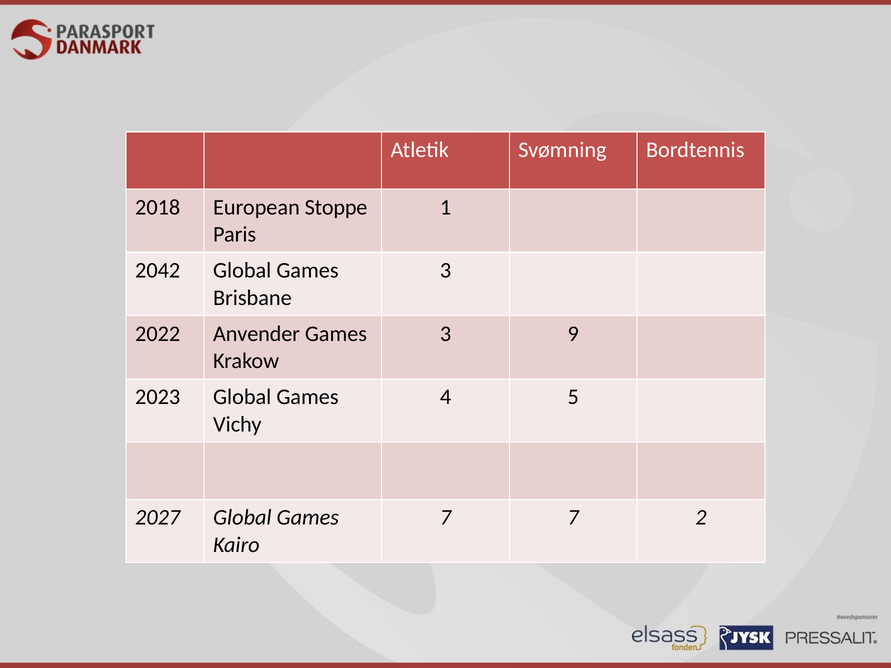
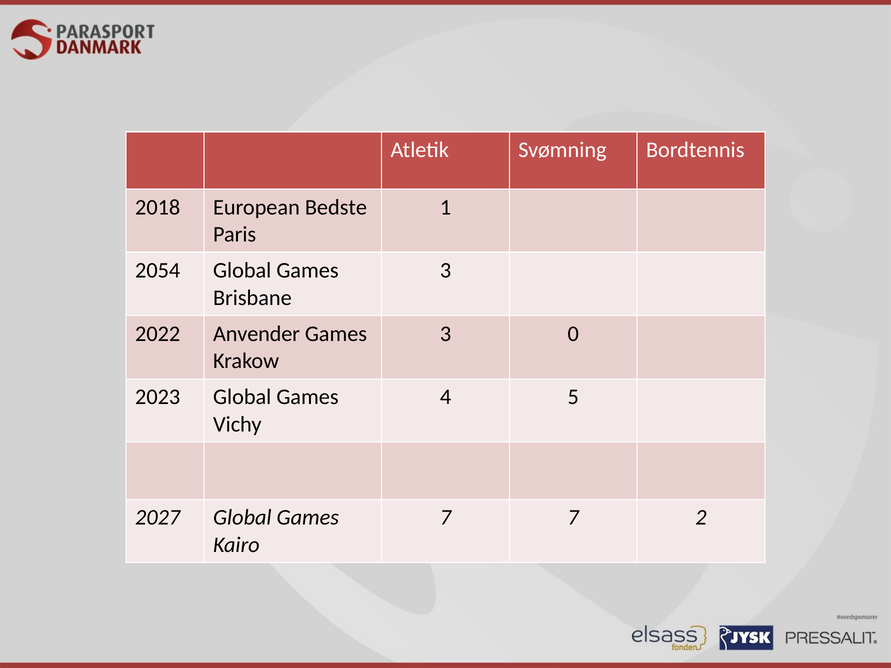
Stoppe: Stoppe -> Bedste (336, 207)
2042: 2042 -> 2054 (158, 271)
9: 9 -> 0 (573, 334)
